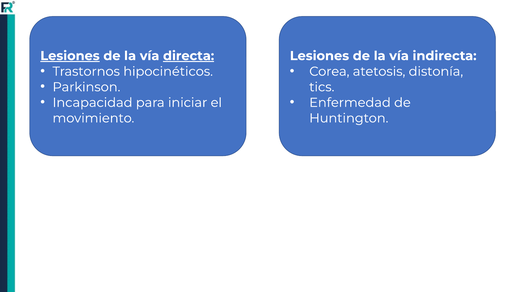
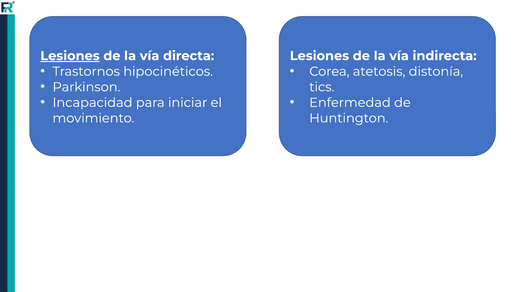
directa underline: present -> none (189, 56)
